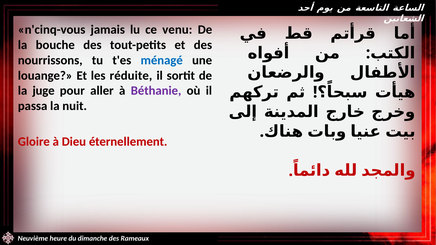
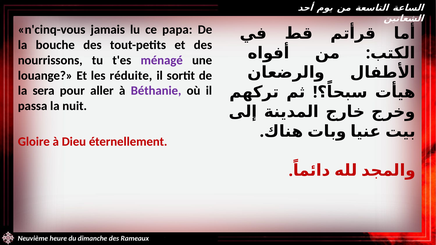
venu: venu -> papa (177, 30)
ménagé colour: blue -> purple (162, 60)
juge: juge -> sera (44, 91)
